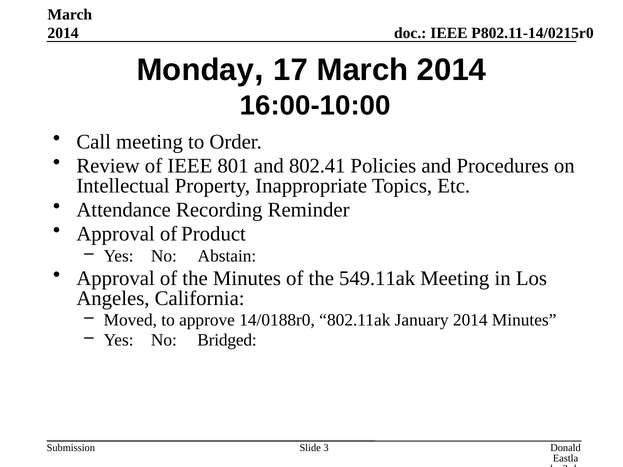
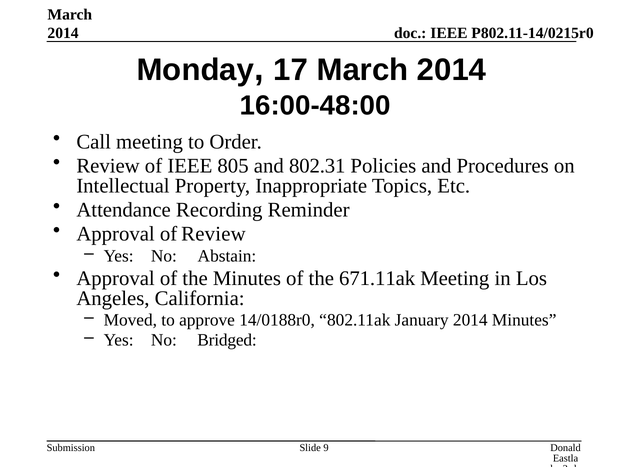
16:00-10:00: 16:00-10:00 -> 16:00-48:00 (315, 106)
801: 801 -> 805 (233, 166)
802.41: 802.41 -> 802.31 (317, 166)
of Product: Product -> Review (213, 234)
549.11ak: 549.11ak -> 671.11ak (377, 278)
3: 3 -> 9 (326, 448)
